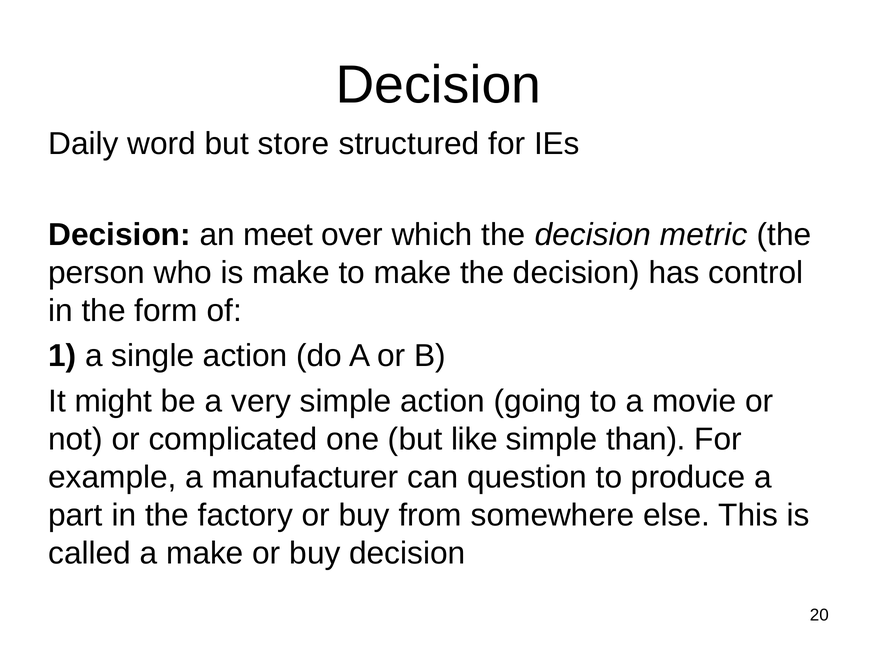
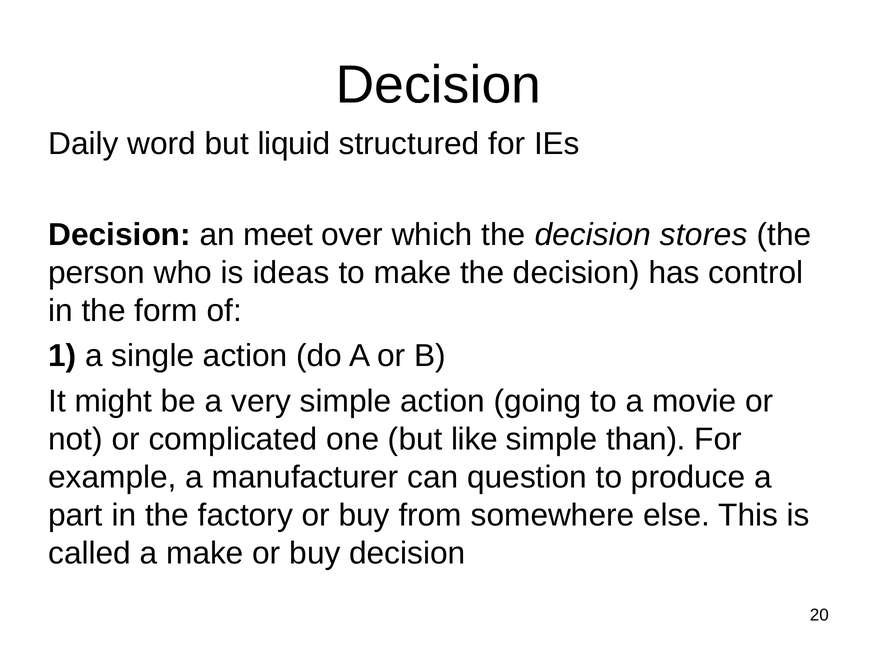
store: store -> liquid (294, 144)
metric: metric -> stores (704, 235)
is make: make -> ideas (291, 273)
